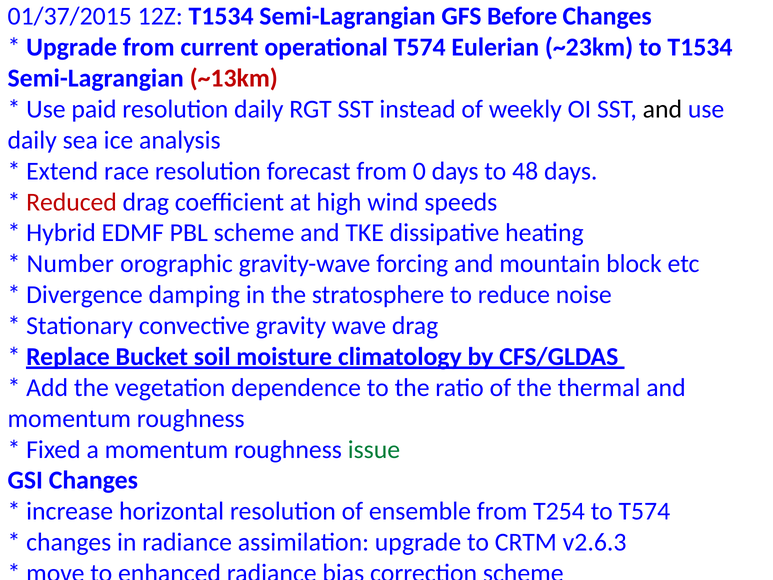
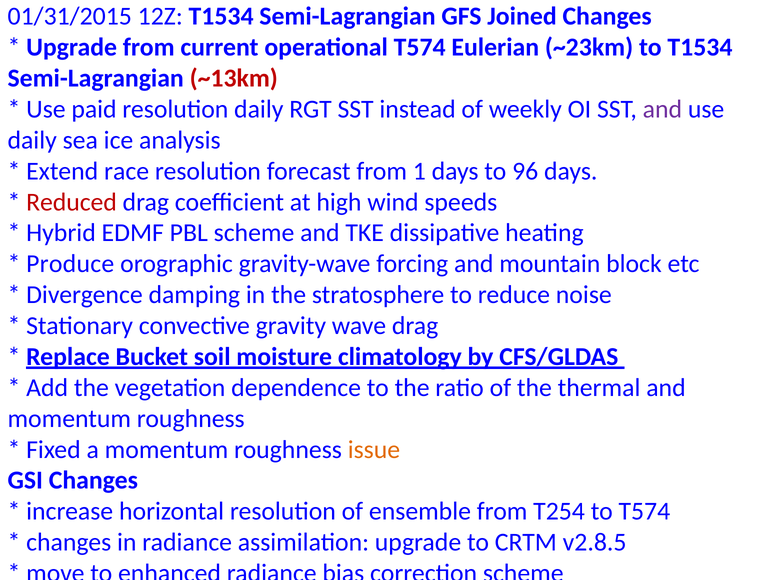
01/37/2015: 01/37/2015 -> 01/31/2015 (70, 16)
Before: Before -> Joined (522, 16)
and colour: black -> purple (662, 109)
0: 0 -> 1 (419, 171)
48: 48 -> 96 (525, 171)
Number: Number -> Produce (70, 264)
issue colour: green -> orange (374, 449)
v2.6.3: v2.6.3 -> v2.8.5 (595, 542)
